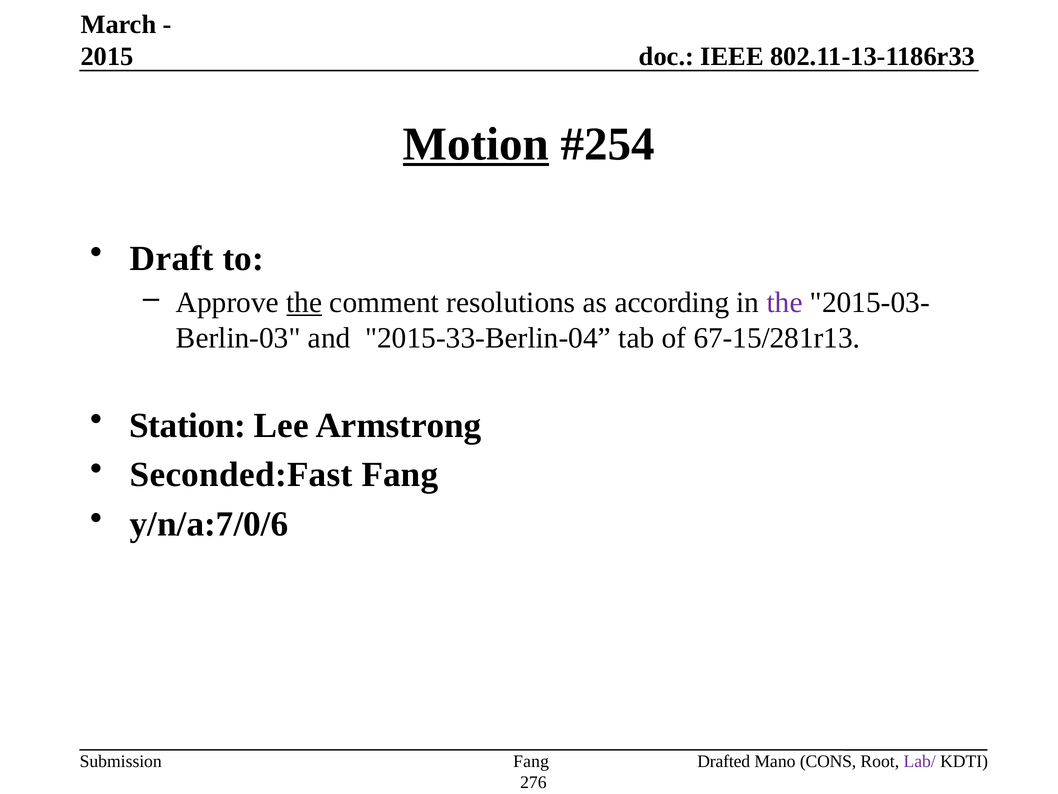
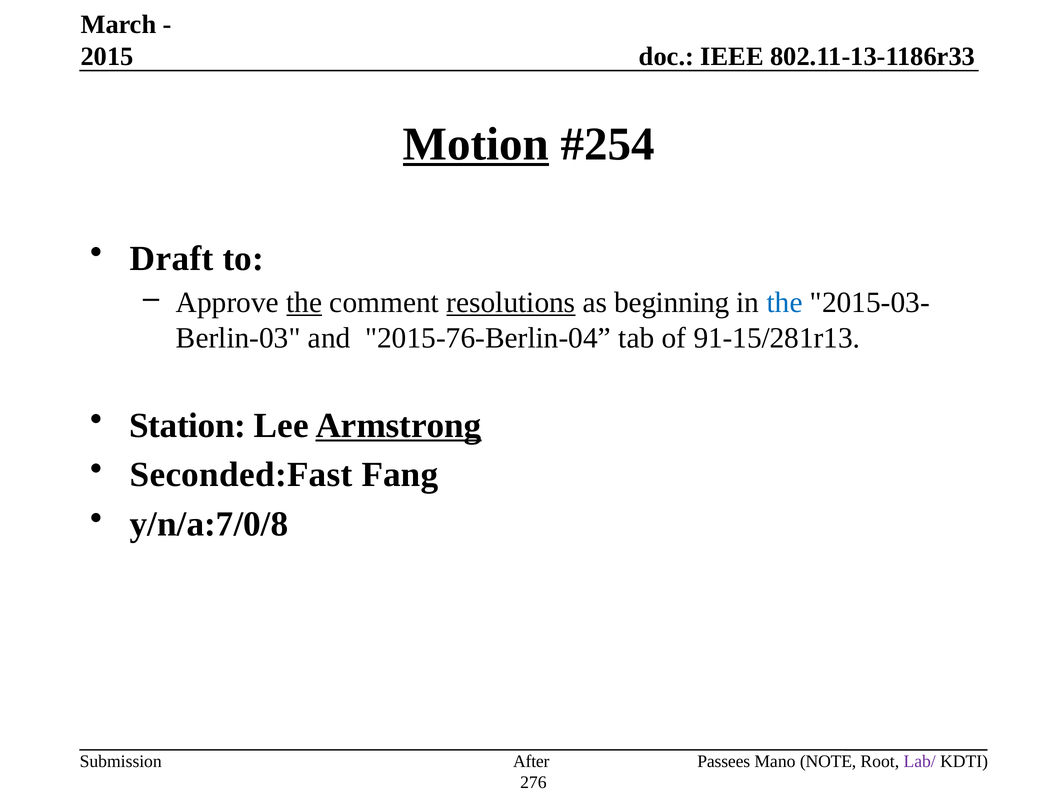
resolutions underline: none -> present (511, 302)
according: according -> beginning (672, 302)
the colour: purple -> blue (785, 302)
2015-33-Berlin-04: 2015-33-Berlin-04 -> 2015-76-Berlin-04 (488, 338)
67-15/281r13: 67-15/281r13 -> 91-15/281r13 (777, 338)
Armstrong underline: none -> present (398, 425)
y/n/a:7/0/6: y/n/a:7/0/6 -> y/n/a:7/0/8 (209, 524)
Drafted: Drafted -> Passees (724, 761)
CONS: CONS -> NOTE (828, 761)
Fang: Fang -> After (531, 761)
